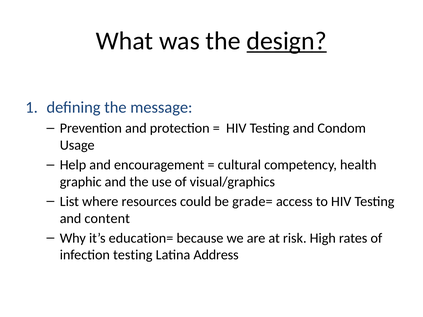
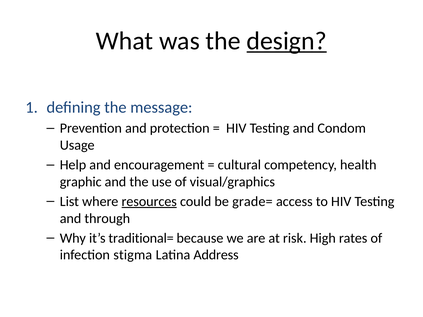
resources underline: none -> present (149, 202)
content: content -> through (107, 219)
education=: education= -> traditional= (141, 238)
infection testing: testing -> stigma (133, 255)
